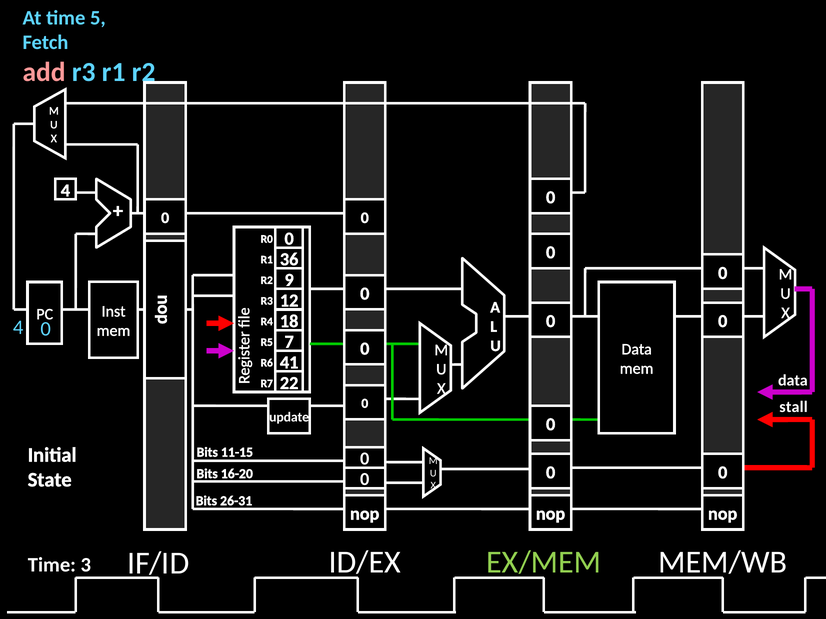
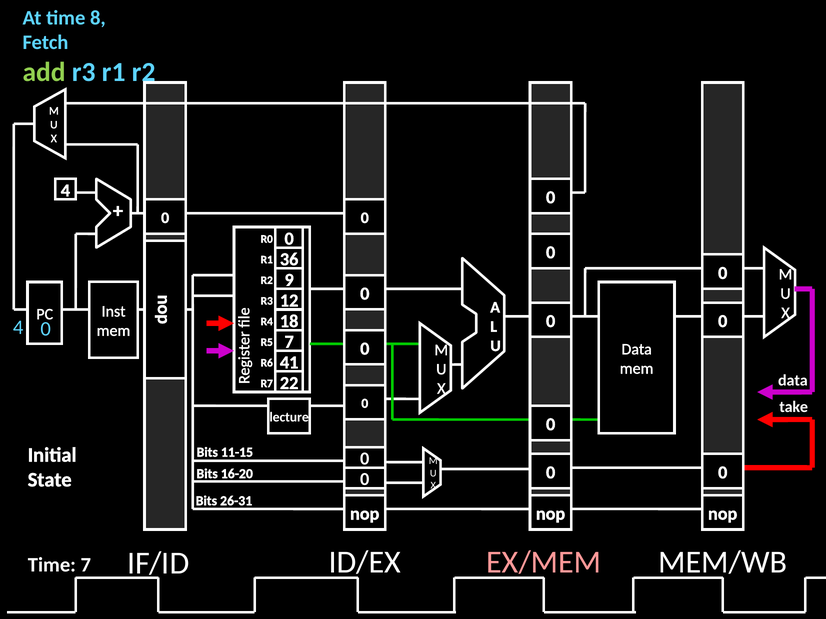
5: 5 -> 8 (98, 18)
add colour: pink -> light green (44, 72)
stall: stall -> take (794, 407)
update: update -> lecture (289, 417)
EX/MEM colour: light green -> pink (544, 562)
Time 3: 3 -> 7 (86, 565)
